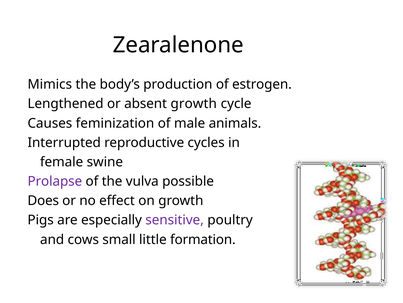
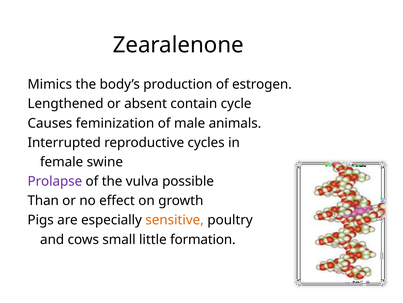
absent growth: growth -> contain (194, 104)
Does: Does -> Than (43, 200)
sensitive colour: purple -> orange (175, 220)
